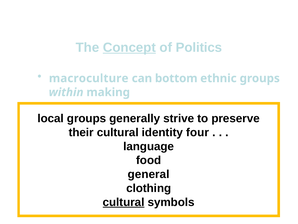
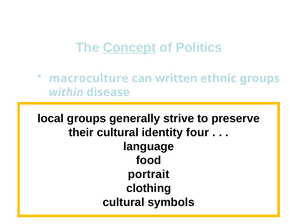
bottom: bottom -> written (176, 78)
making: making -> disease (108, 92)
general: general -> portrait (149, 174)
cultural underline: present -> none (124, 202)
